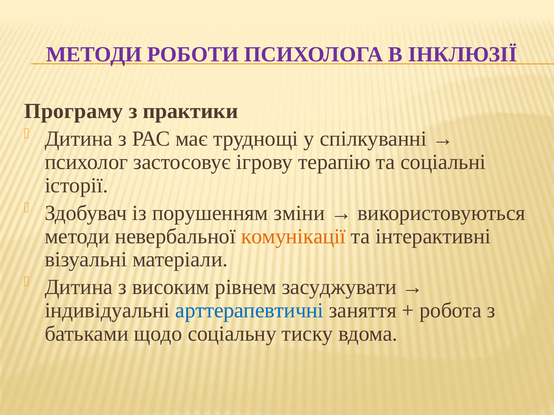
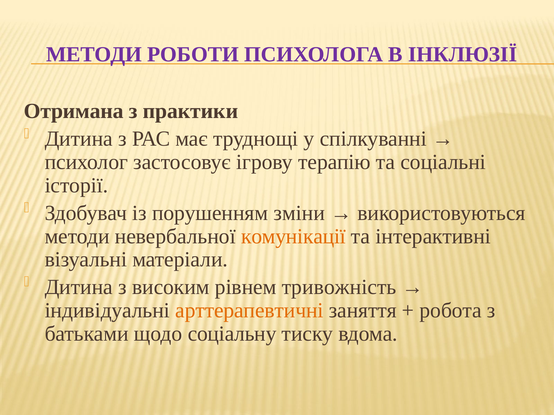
Програму: Програму -> Отримана (74, 111)
засуджувати: засуджувати -> тривожність (339, 288)
арттерапевтичні colour: blue -> orange (249, 311)
